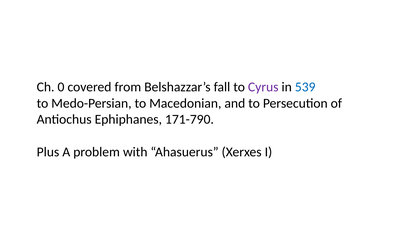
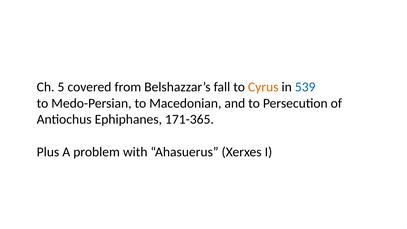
0: 0 -> 5 (61, 87)
Cyrus colour: purple -> orange (263, 87)
171-790: 171-790 -> 171-365 (189, 119)
